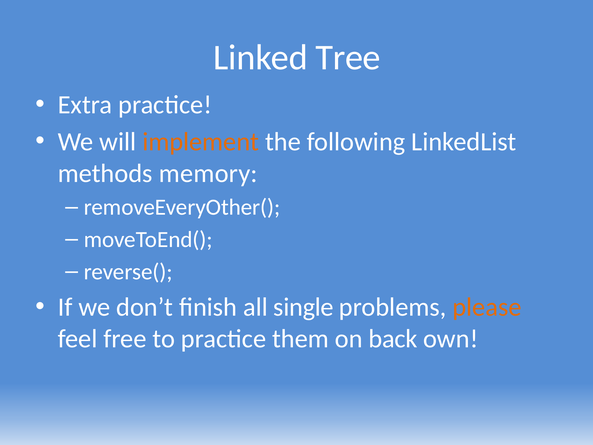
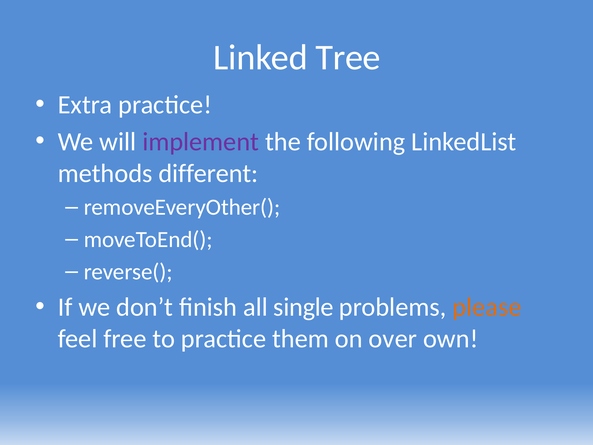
implement colour: orange -> purple (201, 142)
memory: memory -> different (208, 173)
back: back -> over (393, 339)
